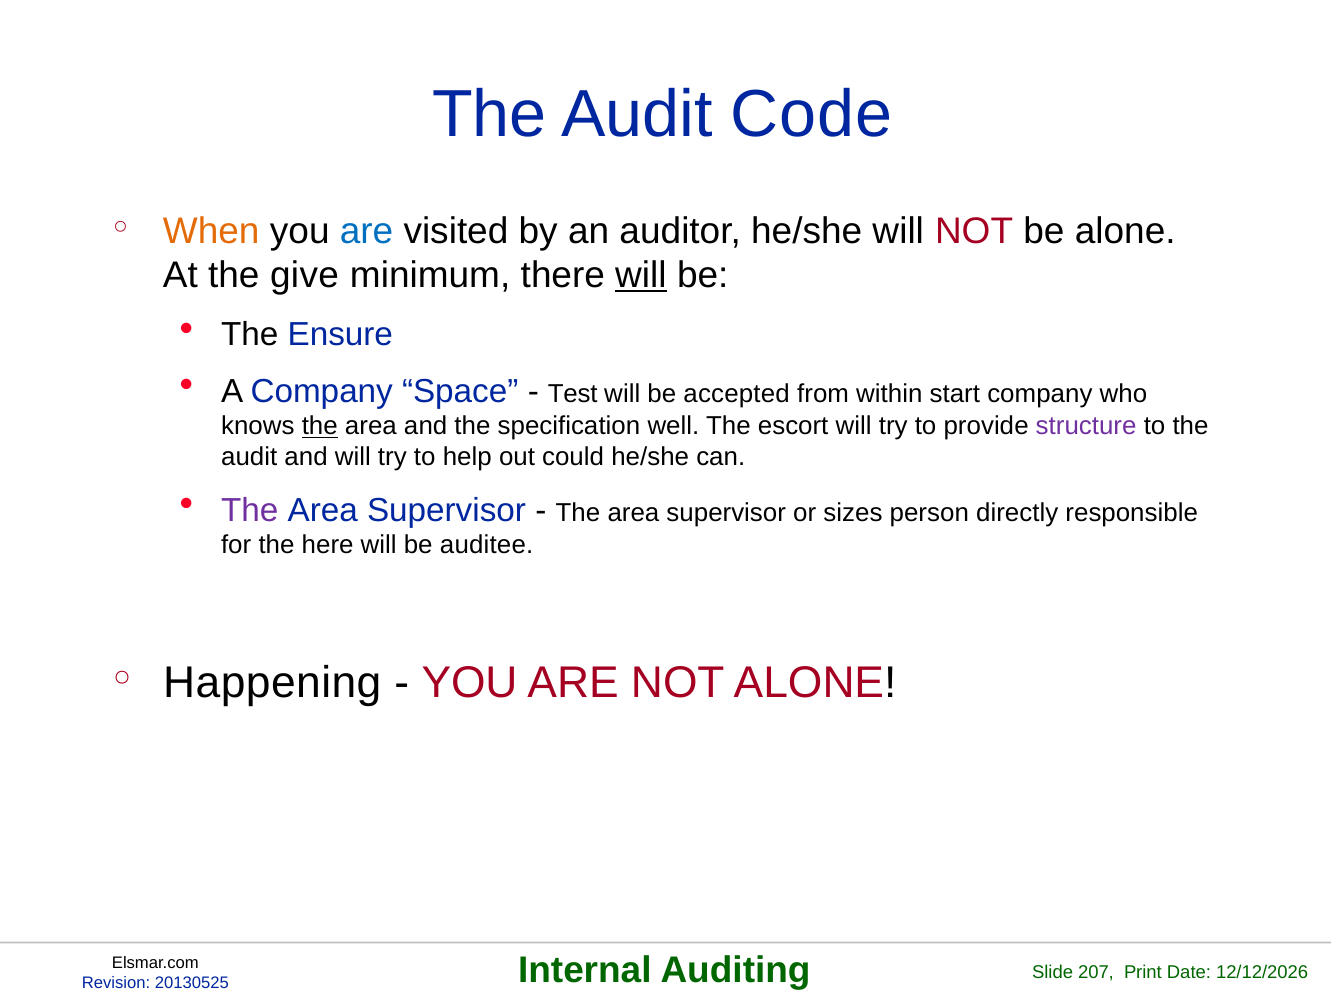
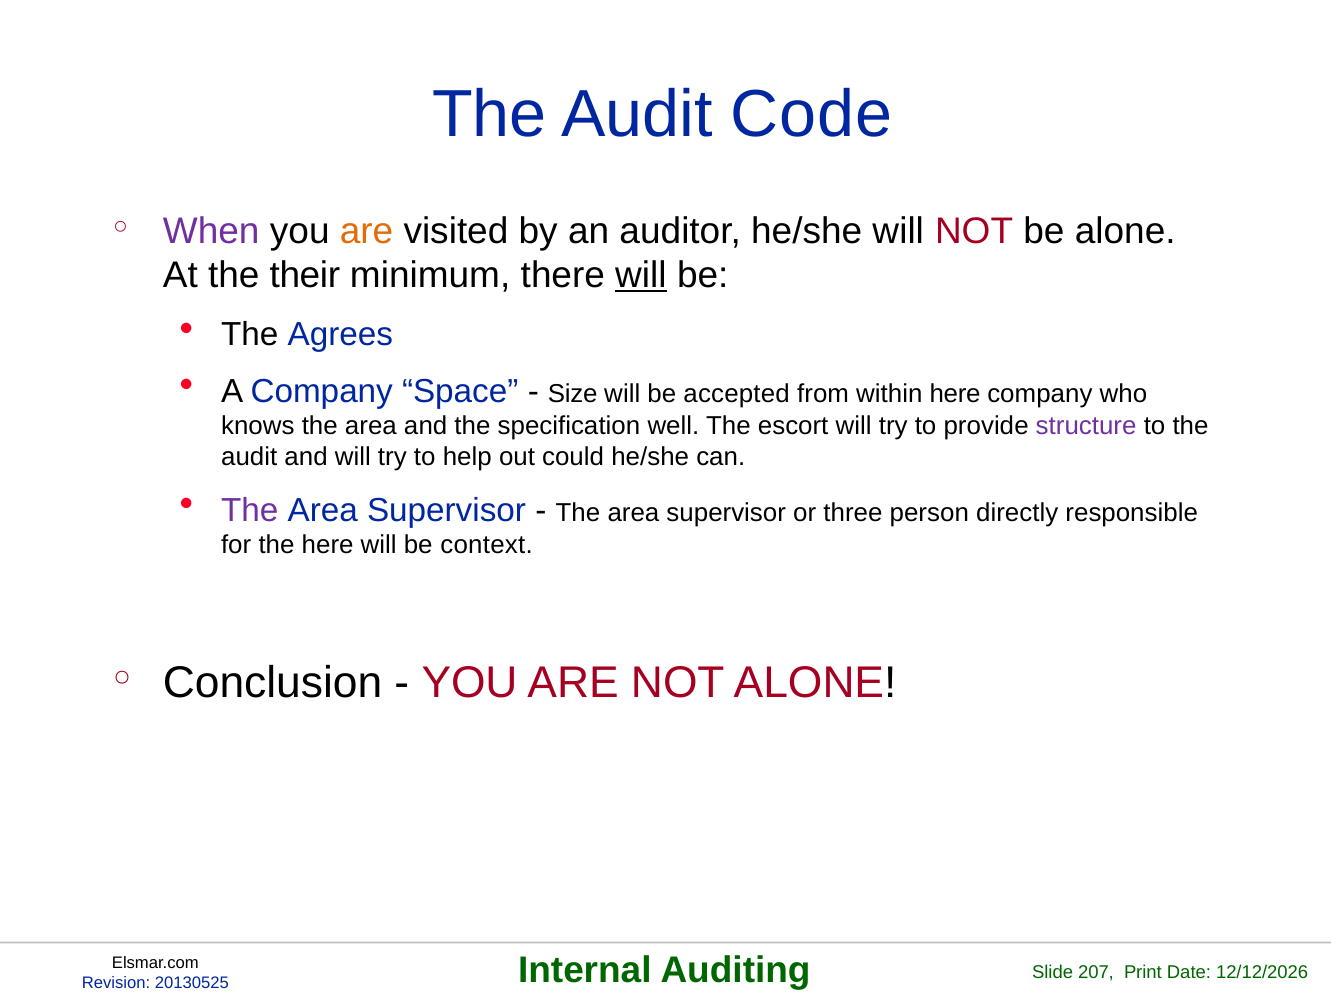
When colour: orange -> purple (211, 231)
are colour: blue -> orange (367, 231)
give: give -> their (305, 275)
Ensure: Ensure -> Agrees (340, 335)
Test: Test -> Size (573, 394)
within start: start -> here (955, 394)
the underline: present -> none (320, 426)
sizes: sizes -> three (853, 513)
auditee: auditee -> context (487, 545)
Happening: Happening -> Conclusion (273, 683)
